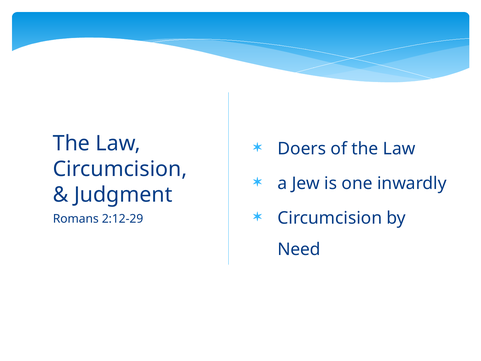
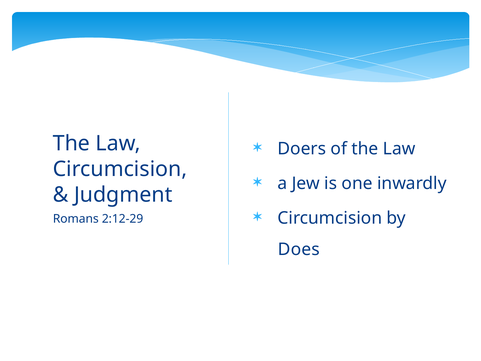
Need: Need -> Does (299, 249)
